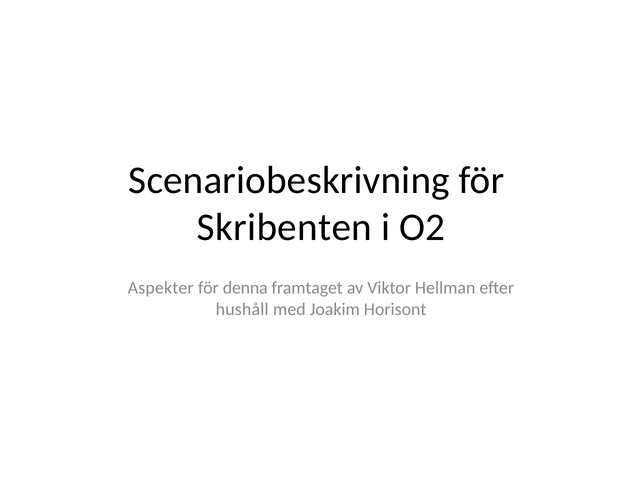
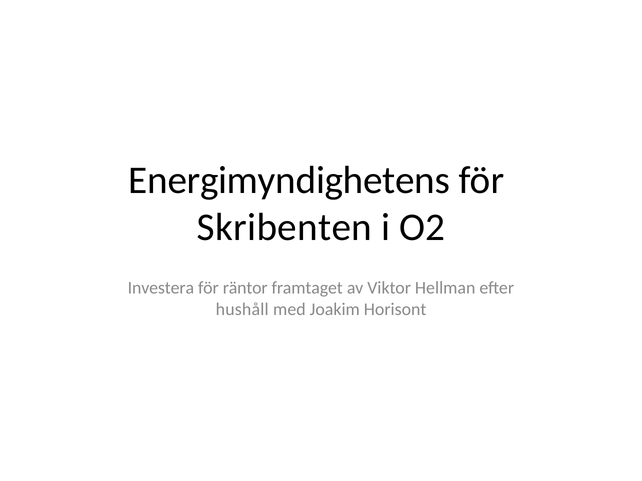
Scenariobeskrivning: Scenariobeskrivning -> Energimyndighetens (289, 180)
Aspekter: Aspekter -> Investera (161, 288)
denna: denna -> räntor (245, 288)
